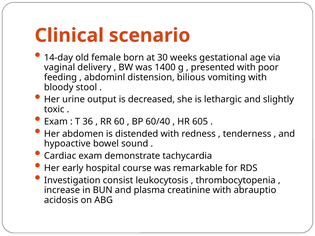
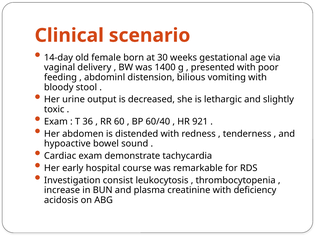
605: 605 -> 921 (200, 122)
abrauptio: abrauptio -> deficiency (255, 190)
